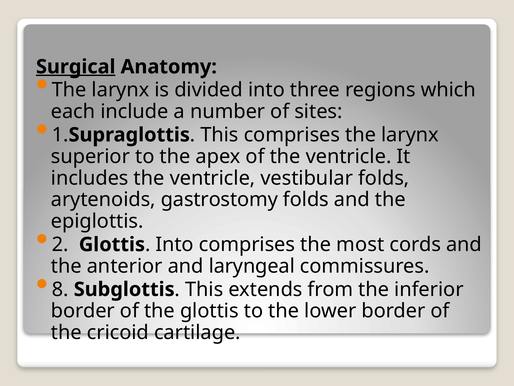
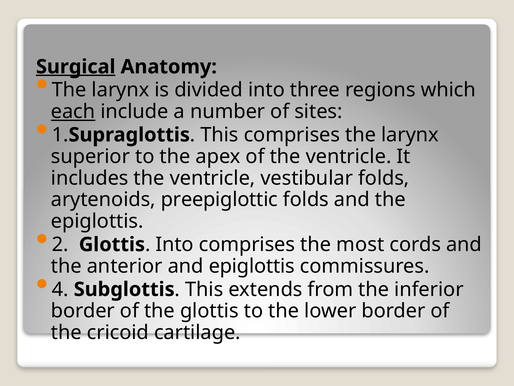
each underline: none -> present (73, 112)
gastrostomy: gastrostomy -> preepiglottic (219, 199)
and laryngeal: laryngeal -> epiglottis (252, 266)
8: 8 -> 4 (60, 289)
